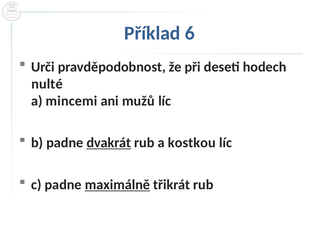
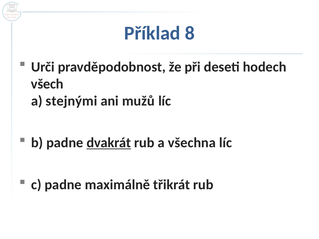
6: 6 -> 8 (190, 33)
nulté: nulté -> všech (47, 84)
mincemi: mincemi -> stejnými (72, 101)
kostkou: kostkou -> všechna (192, 143)
maximálně underline: present -> none (117, 185)
